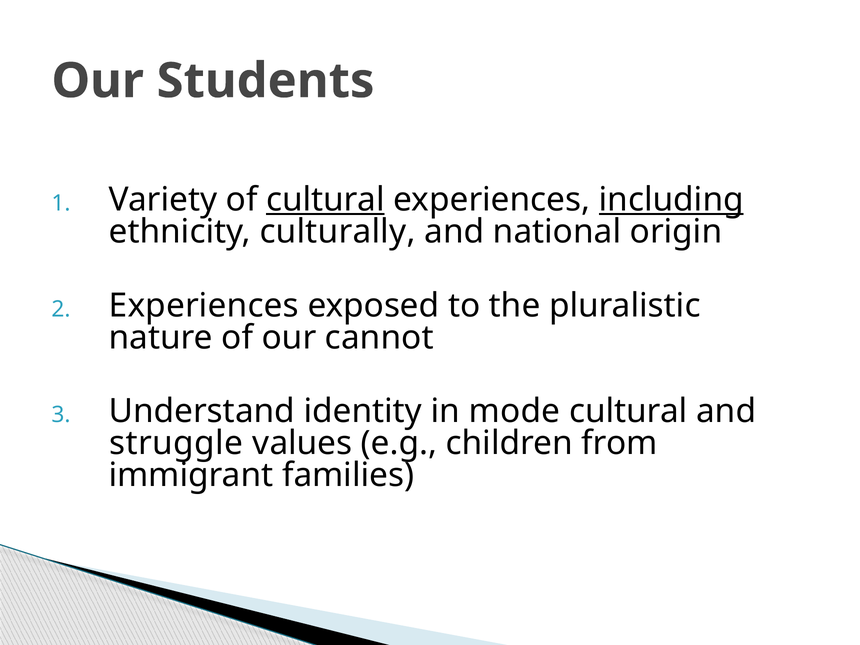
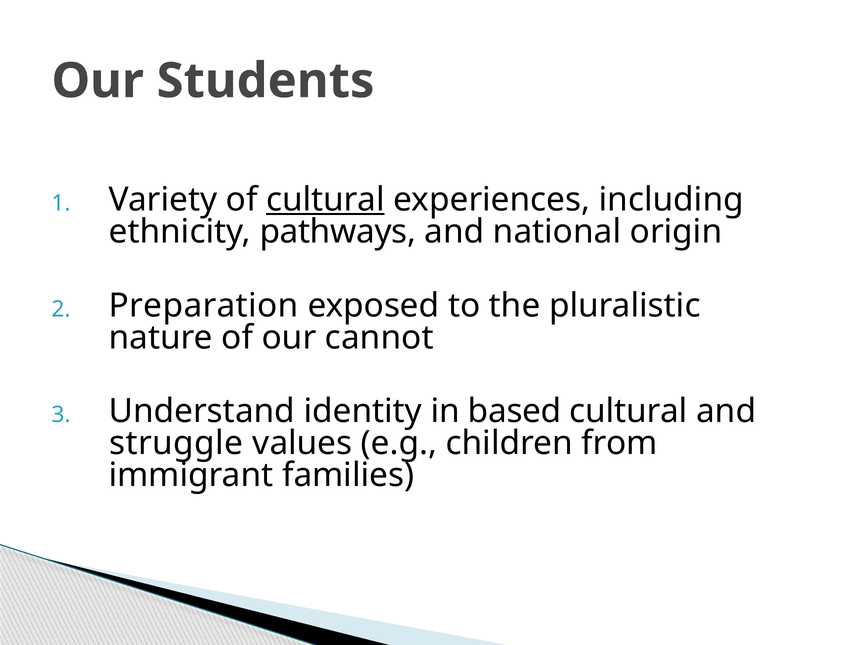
including underline: present -> none (671, 200)
culturally: culturally -> pathways (338, 232)
Experiences: Experiences -> Preparation (204, 305)
mode: mode -> based (515, 411)
